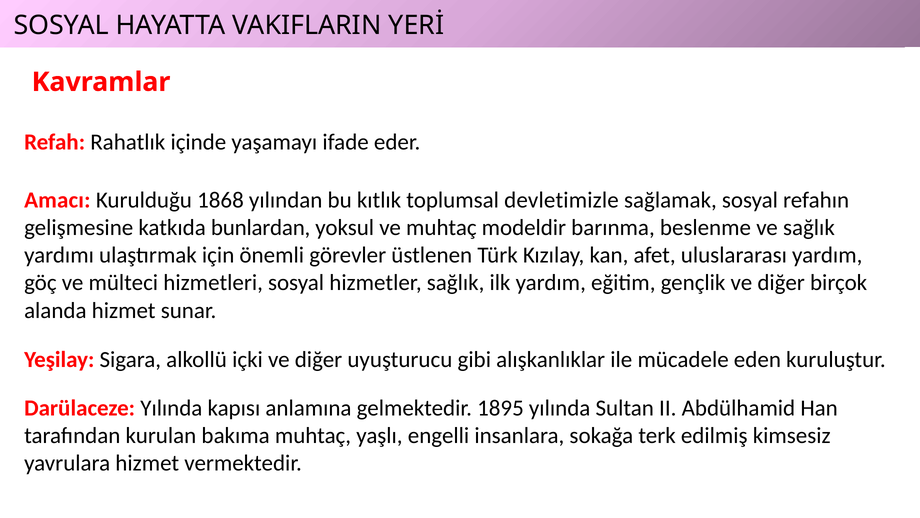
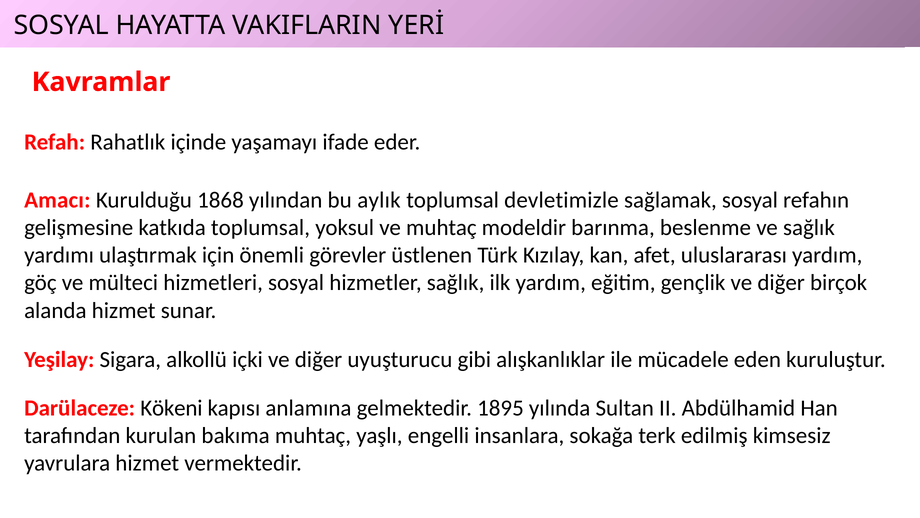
kıtlık: kıtlık -> aylık (379, 200)
katkıda bunlardan: bunlardan -> toplumsal (261, 227)
Darülaceze Yılında: Yılında -> Kökeni (171, 408)
